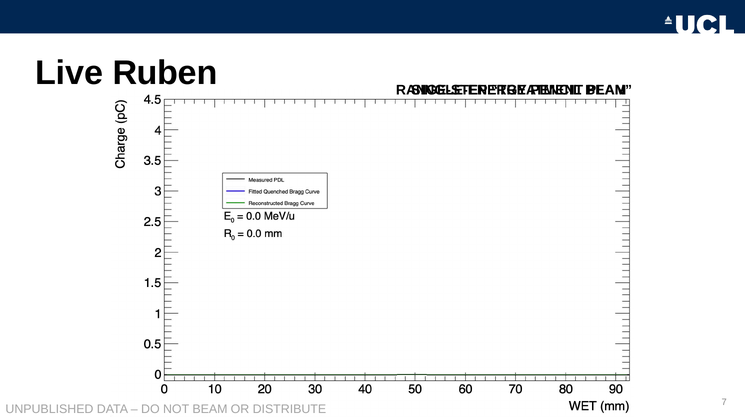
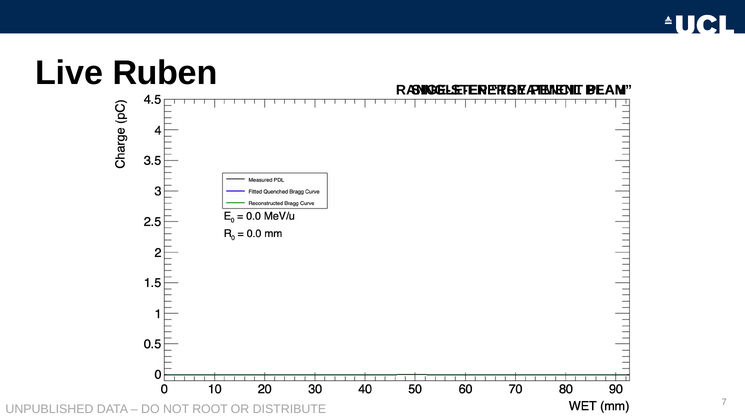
NOT BEAM: BEAM -> ROOT (210, 409)
